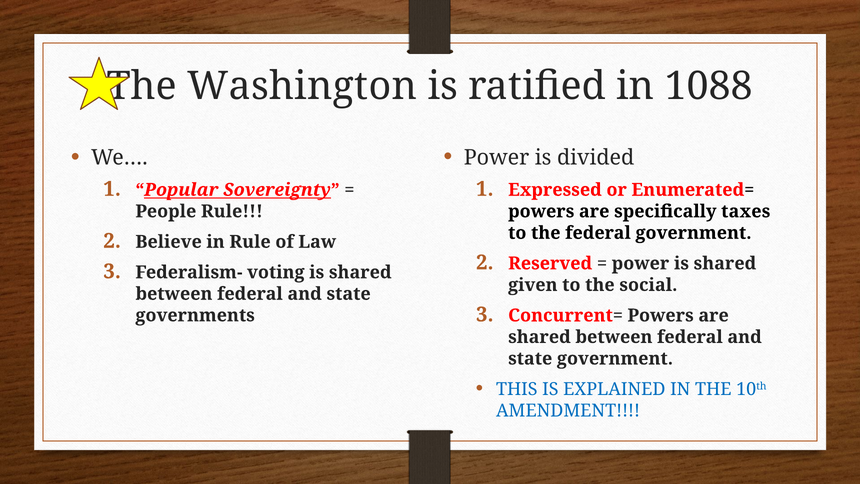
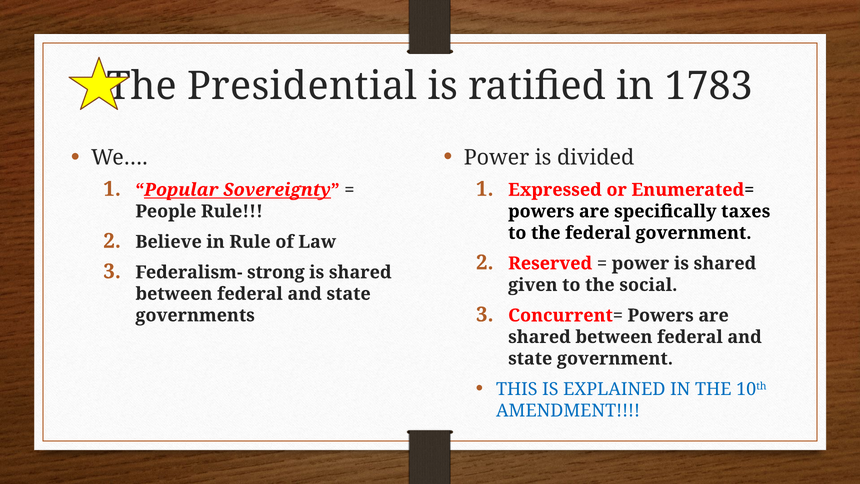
Washington: Washington -> Presidential (302, 86)
1088: 1088 -> 1783 (709, 86)
voting: voting -> strong (276, 272)
